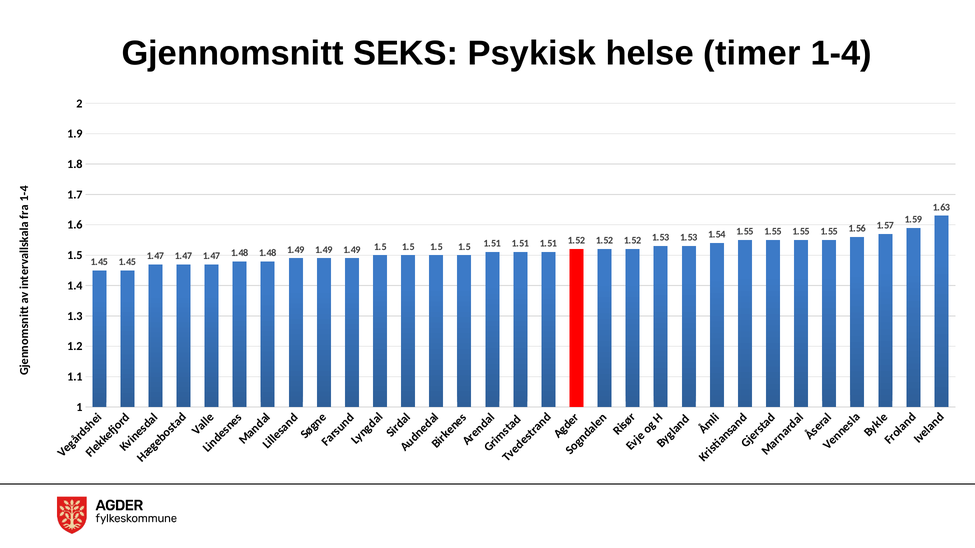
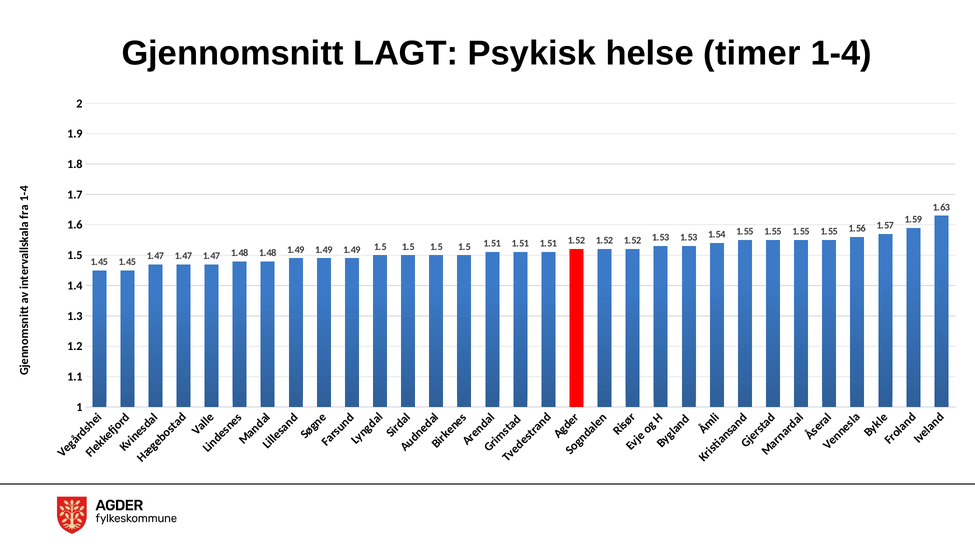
SEKS: SEKS -> LAGT (406, 53)
